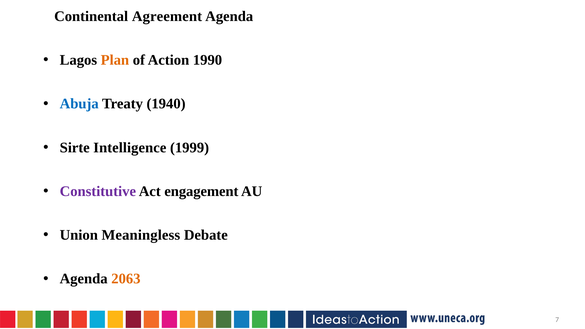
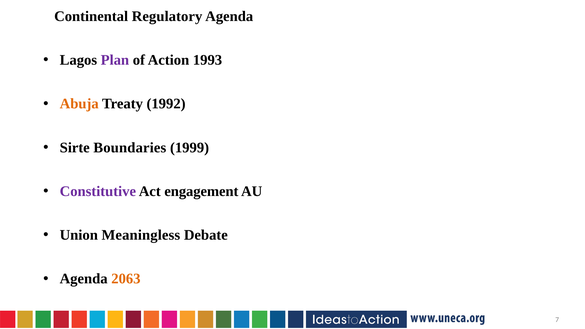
Agreement: Agreement -> Regulatory (167, 16)
Plan colour: orange -> purple (115, 60)
1990: 1990 -> 1993 (208, 60)
Abuja colour: blue -> orange (79, 104)
1940: 1940 -> 1992 (166, 104)
Intelligence: Intelligence -> Boundaries (130, 148)
